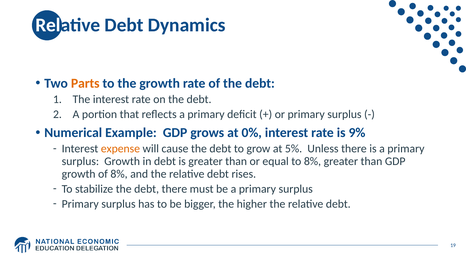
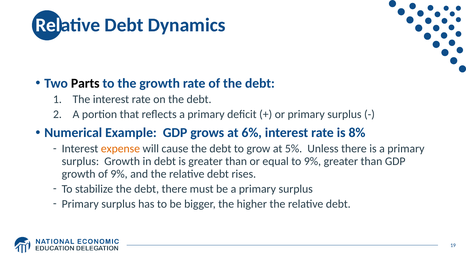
Parts colour: orange -> black (85, 83)
0%: 0% -> 6% (252, 133)
9%: 9% -> 8% (357, 133)
to 8%: 8% -> 9% (312, 161)
of 8%: 8% -> 9% (119, 174)
